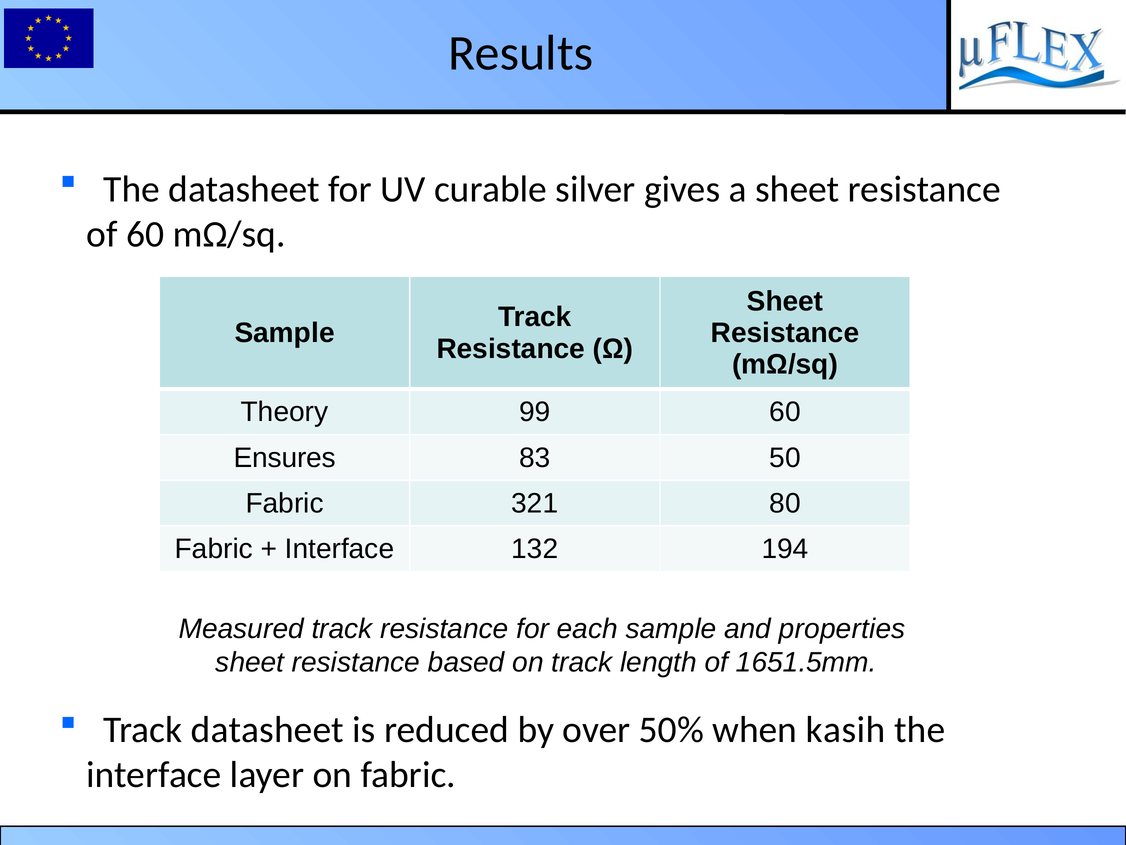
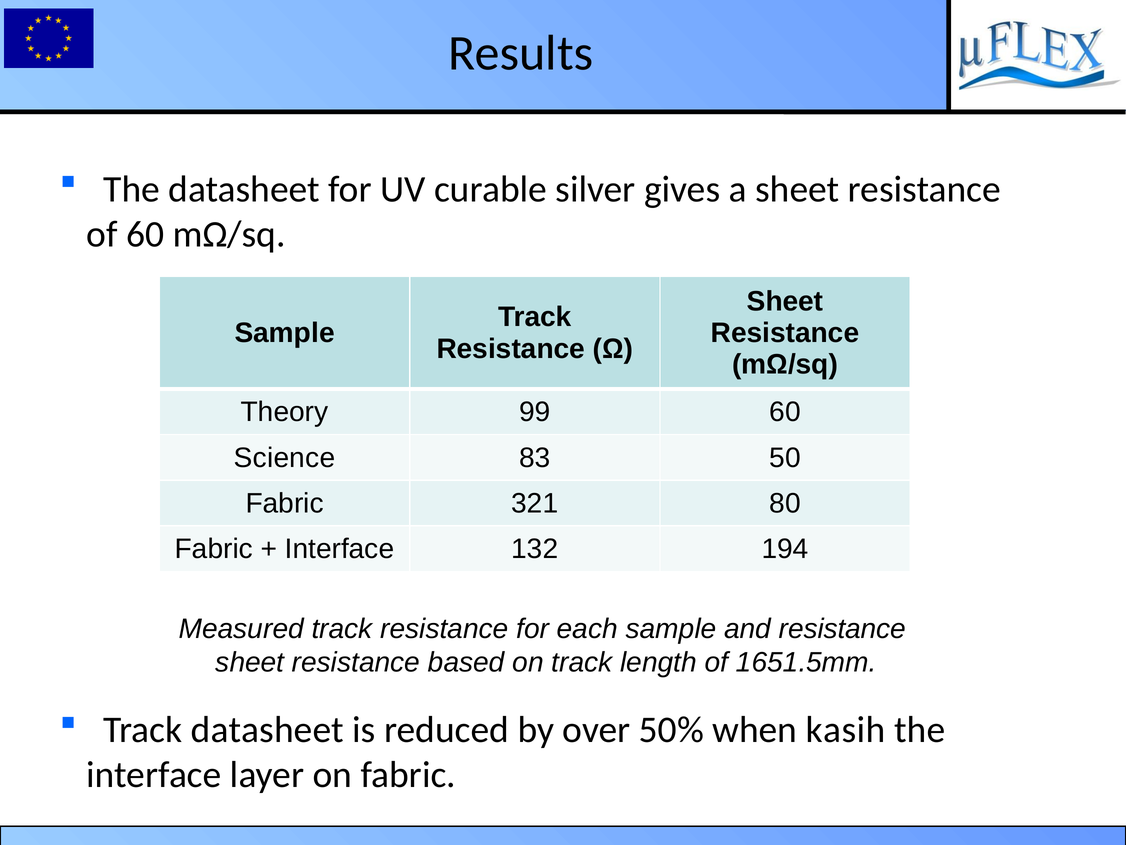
Ensures: Ensures -> Science (285, 458)
and properties: properties -> resistance (842, 628)
